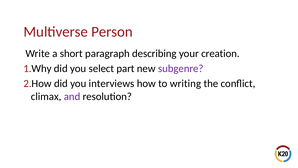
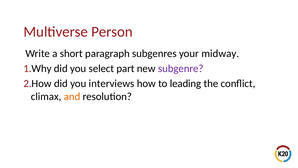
describing: describing -> subgenres (154, 53)
creation: creation -> midway (220, 53)
writing: writing -> leading (186, 83)
and colour: purple -> orange (72, 96)
